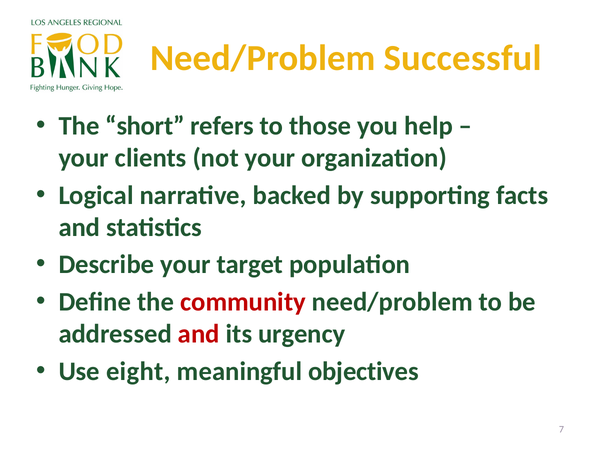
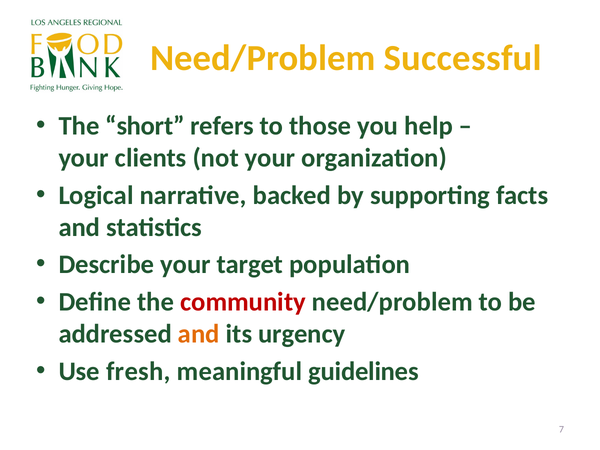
and colour: red -> orange (199, 334)
eight: eight -> fresh (138, 371)
objectives: objectives -> guidelines (363, 371)
